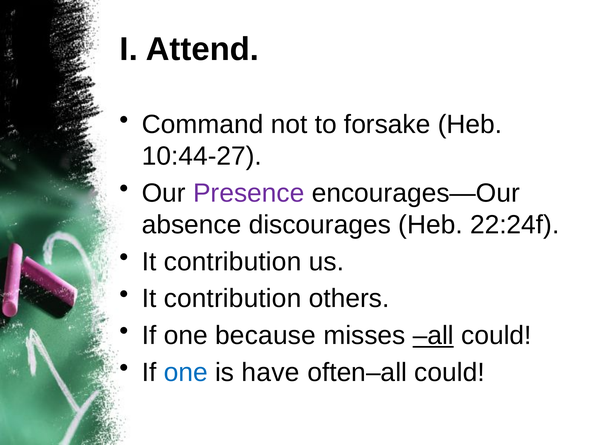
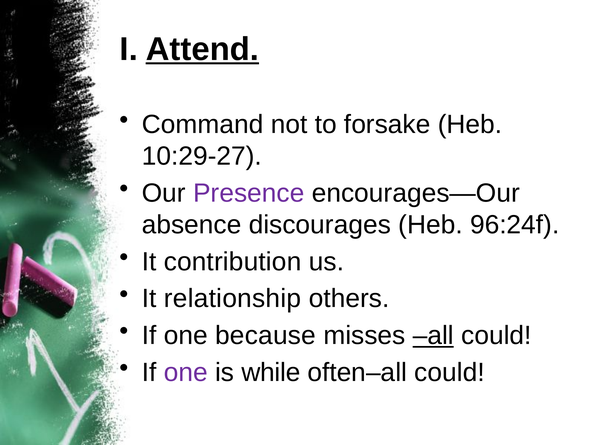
Attend underline: none -> present (202, 49)
10:44-27: 10:44-27 -> 10:29-27 (202, 156)
22:24f: 22:24f -> 96:24f (515, 225)
contribution: contribution -> relationship (232, 298)
one colour: blue -> purple (186, 372)
have: have -> while (271, 372)
